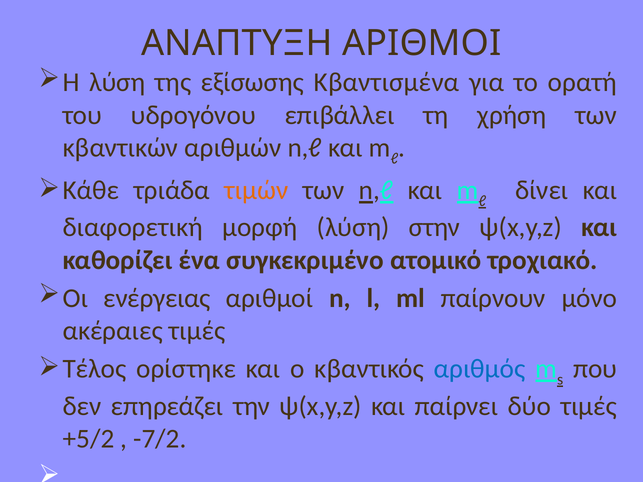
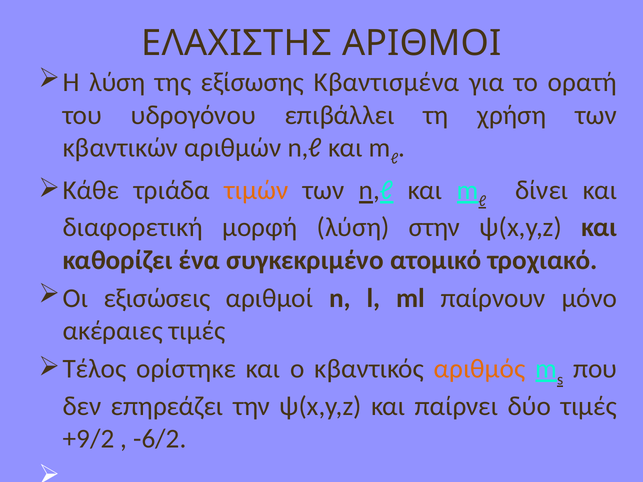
ΑΝΑΠΤΥΞΗ: ΑΝΑΠΤΥΞΗ -> ΕΛΑΧΙΣΤΗΣ (237, 43)
ενέργειας: ενέργειας -> εξισώσεις (157, 298)
αριθμός colour: blue -> orange (480, 369)
+5/2: +5/2 -> +9/2 (89, 439)
-7/2: -7/2 -> -6/2 (160, 439)
